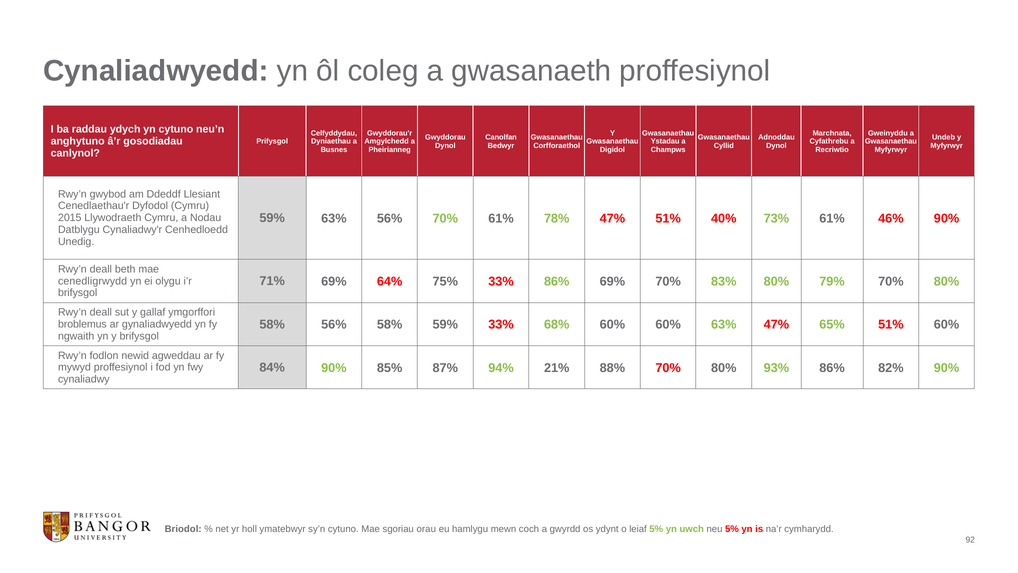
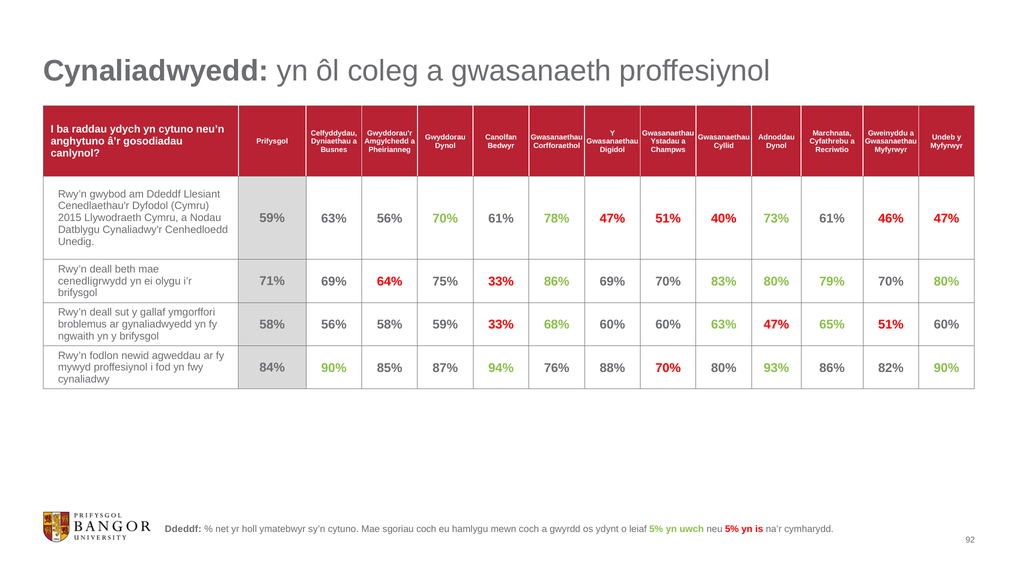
46% 90%: 90% -> 47% (947, 218)
21%: 21% -> 76% (557, 368)
Briodol: Briodol -> Ddeddf (183, 529)
sgoriau orau: orau -> coch (426, 529)
